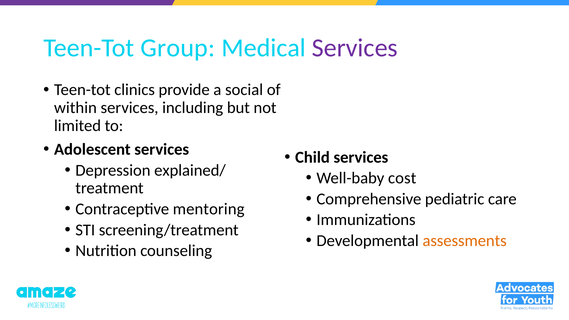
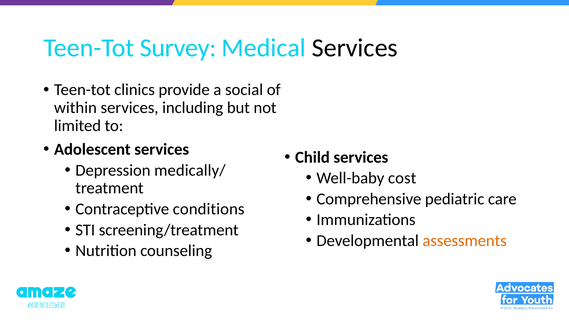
Group: Group -> Survey (178, 48)
Services colour: purple -> black (355, 48)
explained/: explained/ -> medically/ (190, 170)
mentoring: mentoring -> conditions (209, 209)
